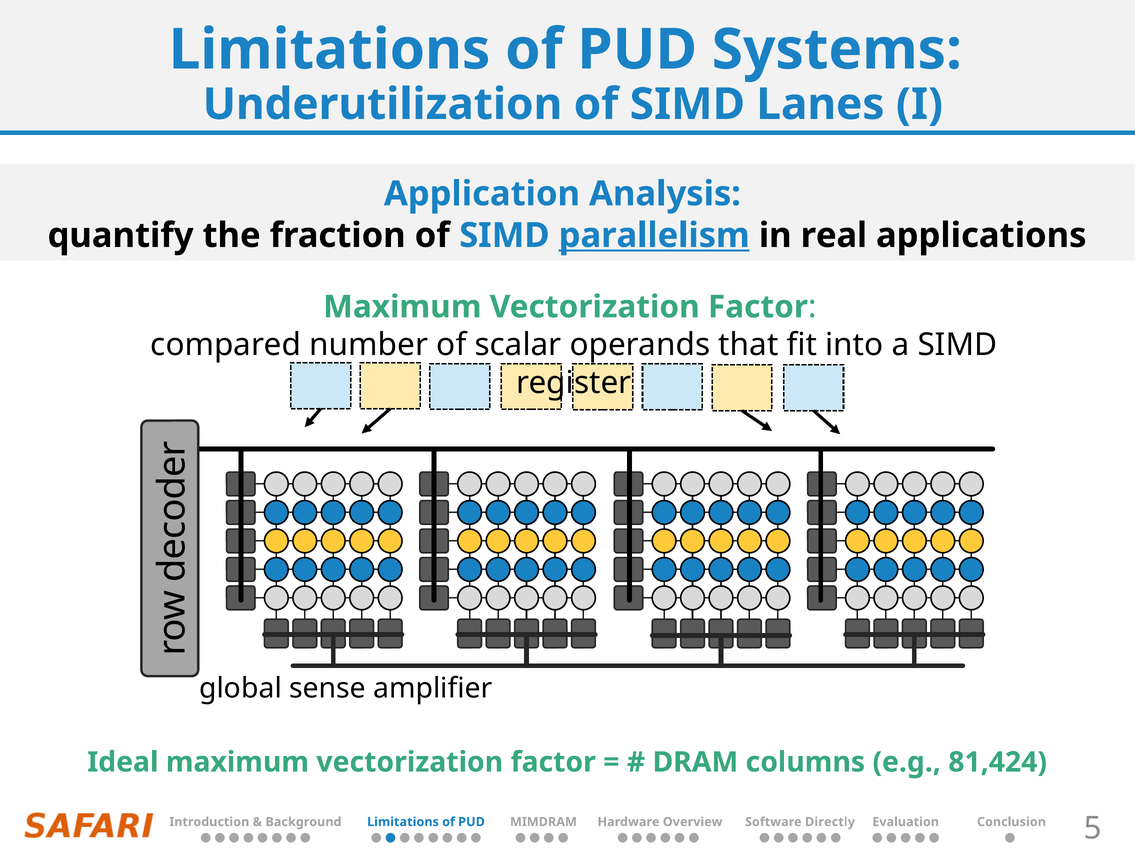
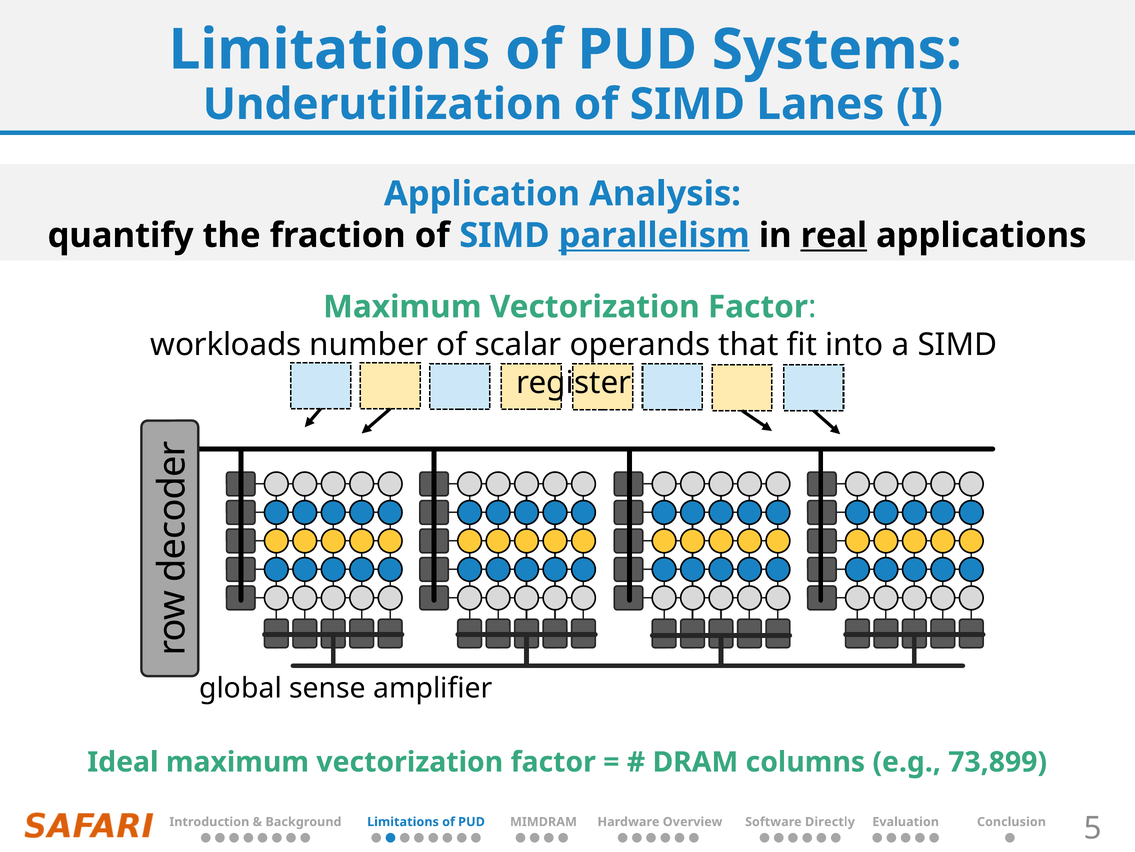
real underline: none -> present (834, 235)
compared: compared -> workloads (226, 345)
81,424: 81,424 -> 73,899 (998, 761)
